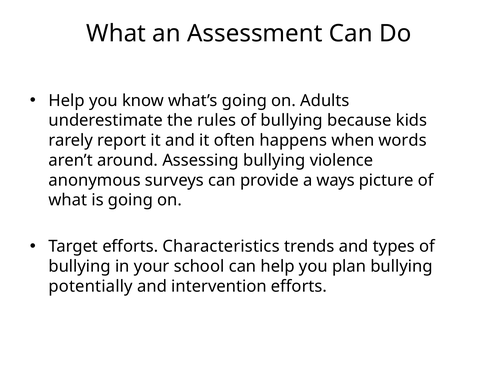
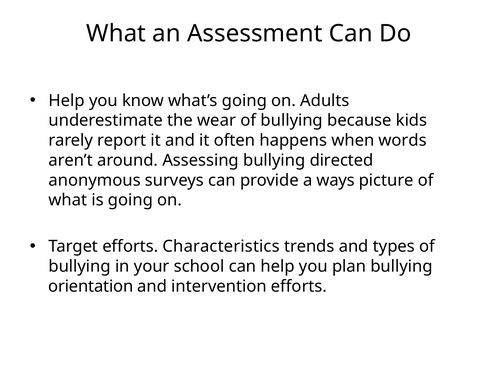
rules: rules -> wear (217, 121)
violence: violence -> directed (341, 161)
potentially: potentially -> orientation (91, 287)
